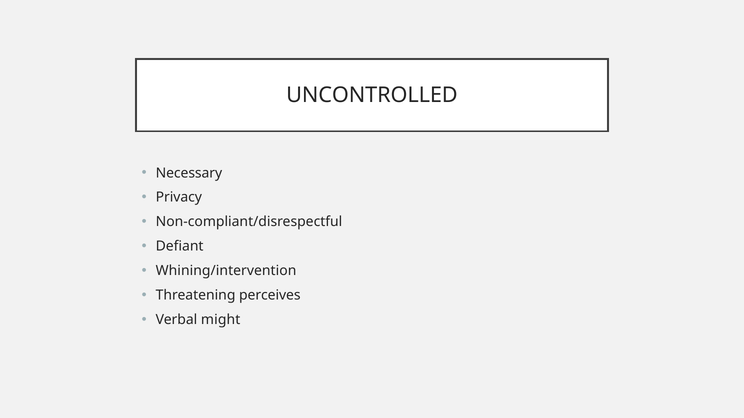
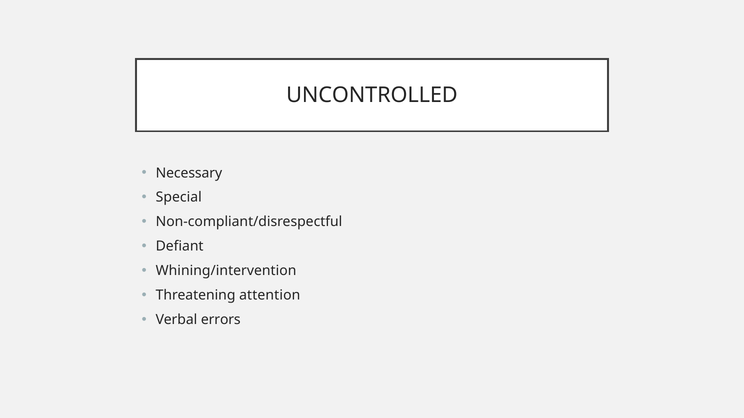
Privacy: Privacy -> Special (179, 198)
perceives: perceives -> attention (270, 296)
might: might -> errors (221, 320)
